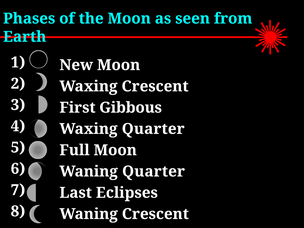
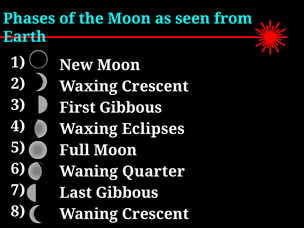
Waxing Quarter: Quarter -> Eclipses (153, 129)
Last Eclipses: Eclipses -> Gibbous (127, 193)
